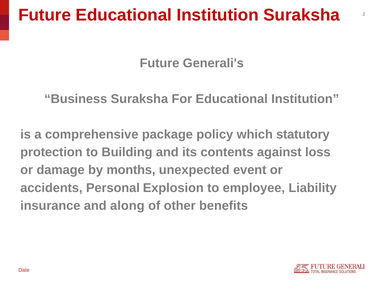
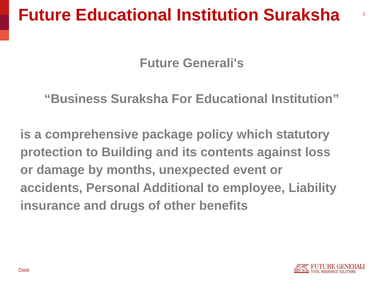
Explosion: Explosion -> Additional (173, 188)
along: along -> drugs (127, 206)
